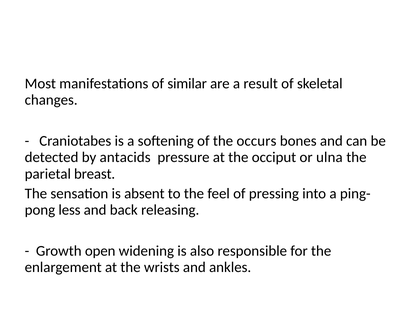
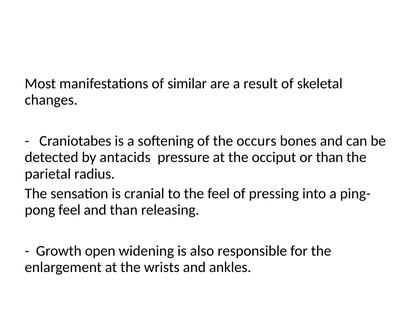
or ulna: ulna -> than (330, 157)
breast: breast -> radius (95, 174)
absent: absent -> cranial (144, 193)
less: less -> feel (69, 210)
and back: back -> than (124, 210)
